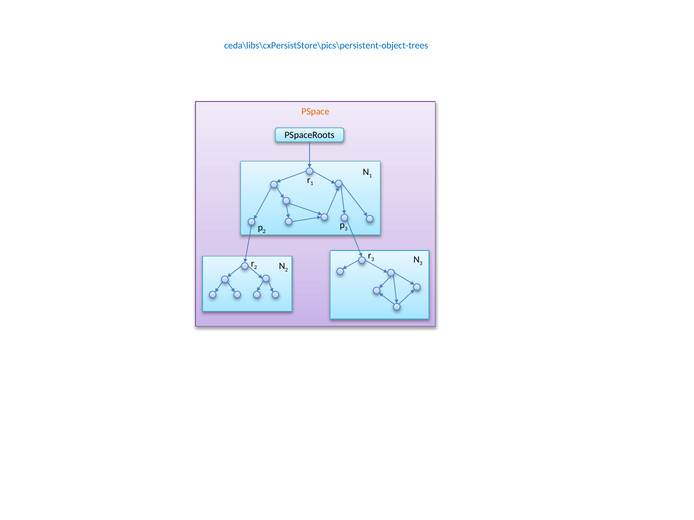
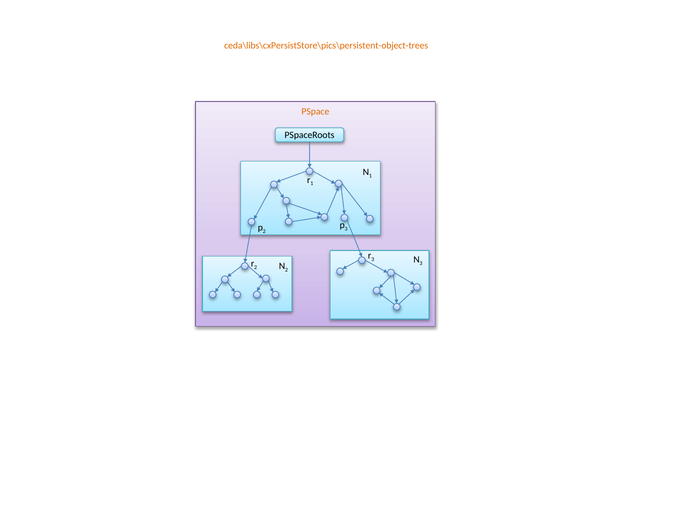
ceda\libs\cxPersistStore\pics\persistent-object-trees colour: blue -> orange (326, 46)
